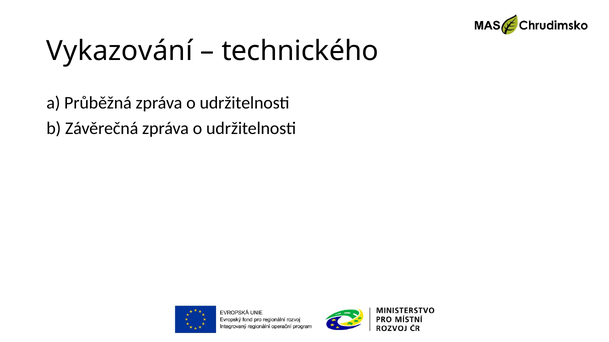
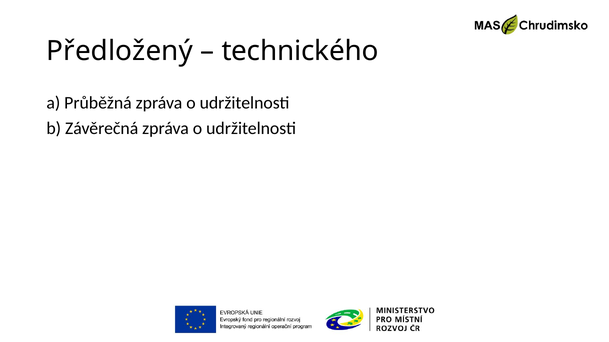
Vykazování: Vykazování -> Předložený (120, 51)
